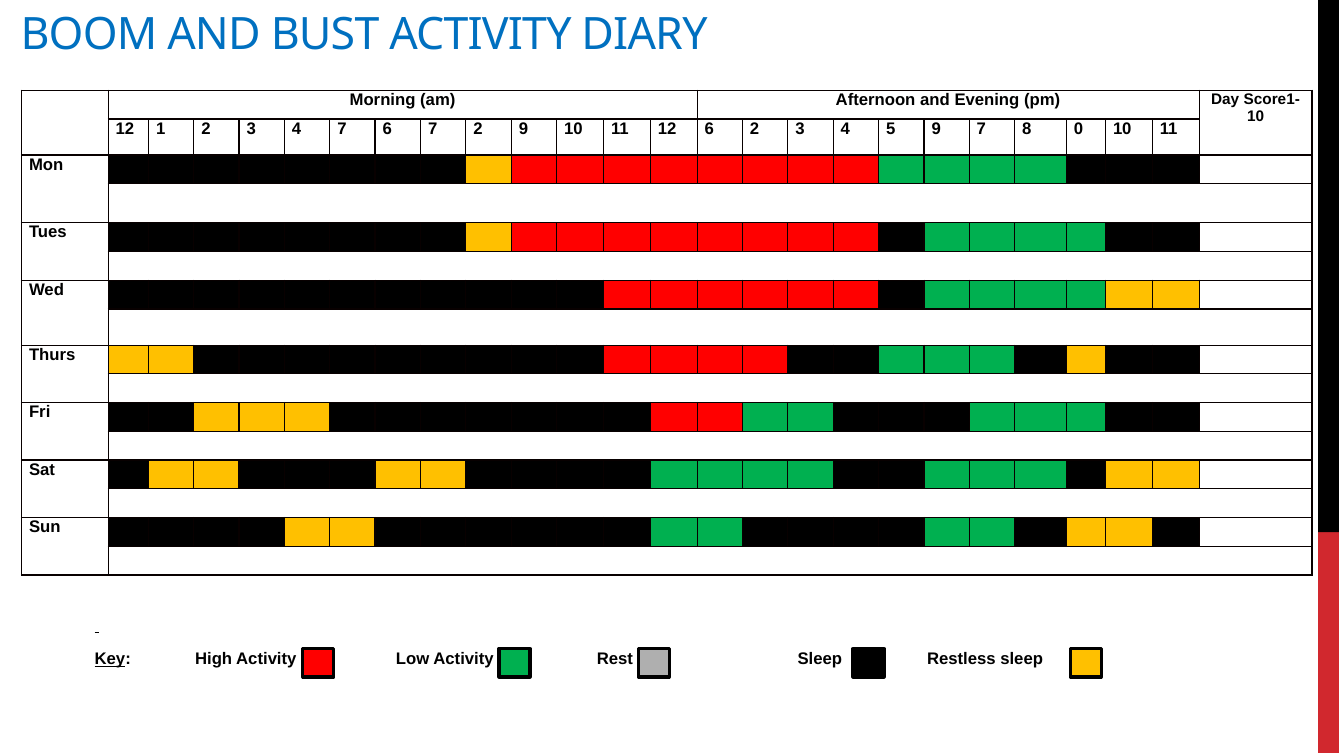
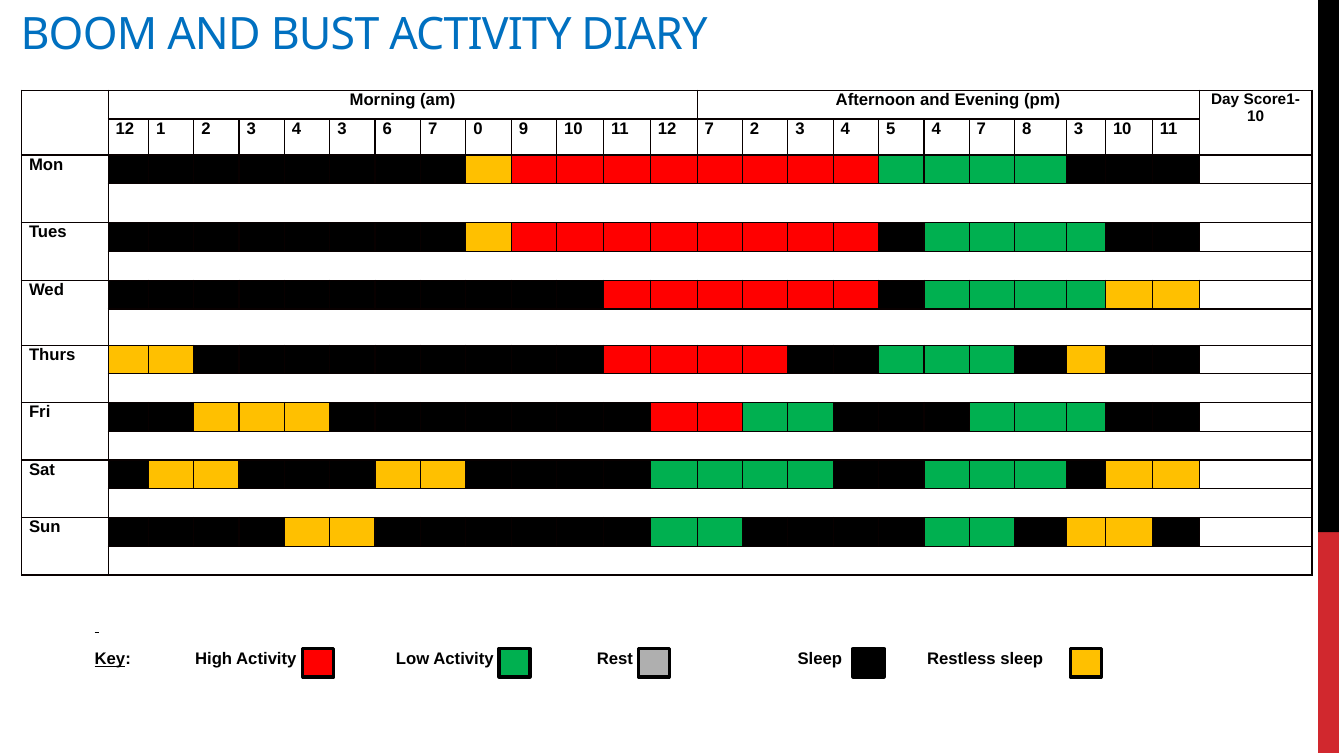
4 7: 7 -> 3 (342, 129)
7 2: 2 -> 0 (478, 129)
12 6: 6 -> 7 (709, 129)
5 9: 9 -> 4 (936, 129)
8 0: 0 -> 3 (1079, 129)
